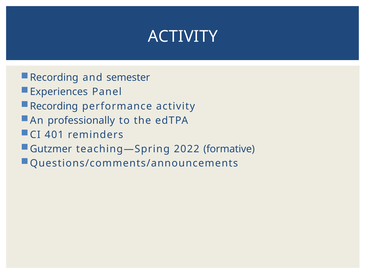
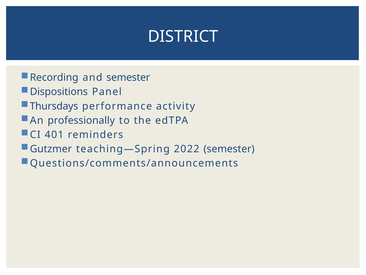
ACTIVITY: ACTIVITY -> DISTRICT (183, 36)
Experiences: Experiences -> Dispositions (59, 92)
Recording: Recording -> Thursdays (54, 106)
2022 formative: formative -> semester (229, 149)
